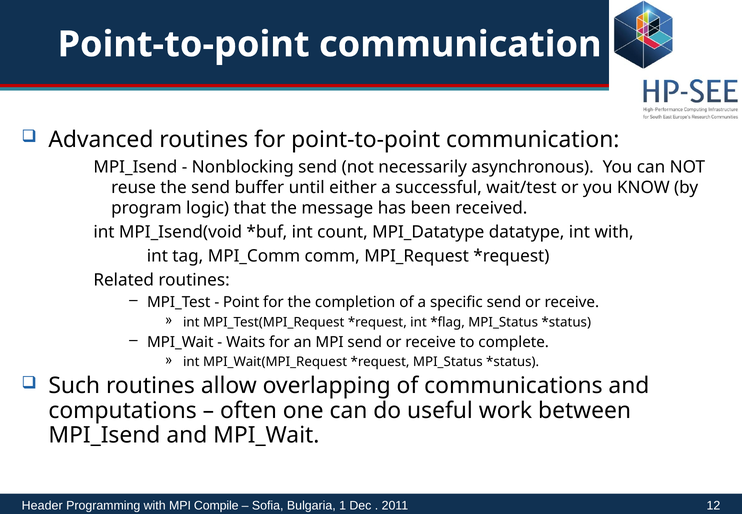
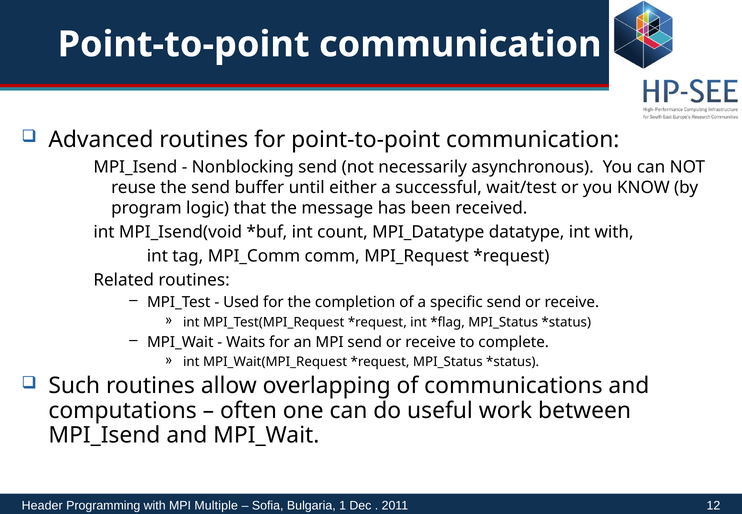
Point: Point -> Used (241, 302)
Compile: Compile -> Multiple (216, 505)
